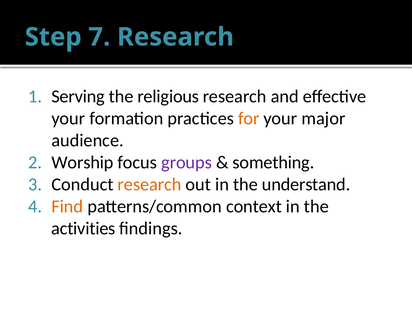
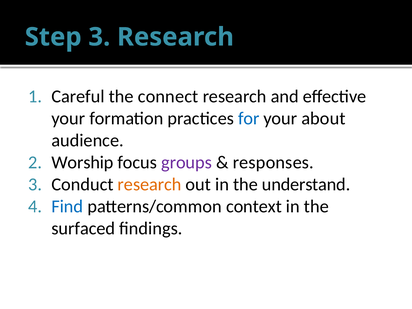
Step 7: 7 -> 3 (99, 37)
Serving: Serving -> Careful (78, 96)
religious: religious -> connect (168, 96)
for colour: orange -> blue (249, 118)
major: major -> about (323, 118)
something: something -> responses (273, 162)
Find colour: orange -> blue (67, 206)
activities: activities -> surfaced (83, 228)
